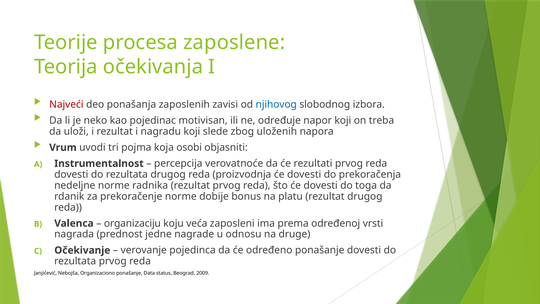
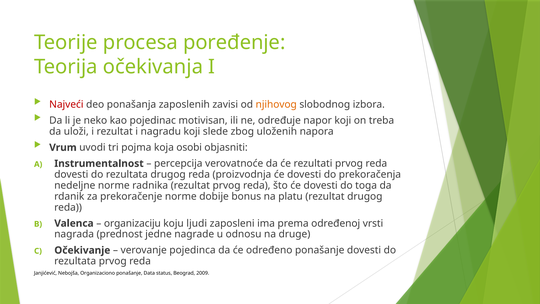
zaposlene: zaposlene -> poređenje (234, 43)
njihovog colour: blue -> orange (276, 105)
veća: veća -> ljudi (197, 223)
